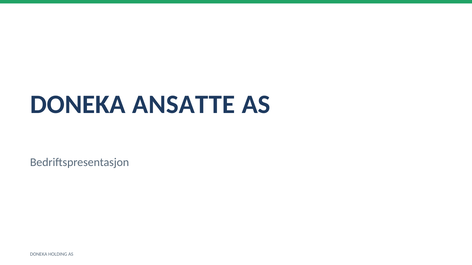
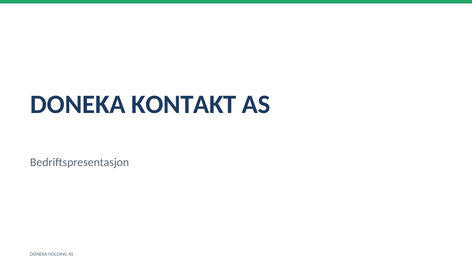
ANSATTE: ANSATTE -> KONTAKT (184, 105)
